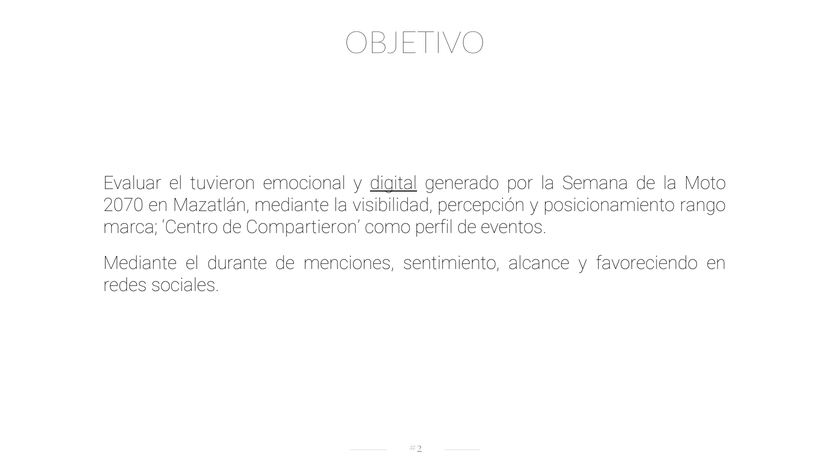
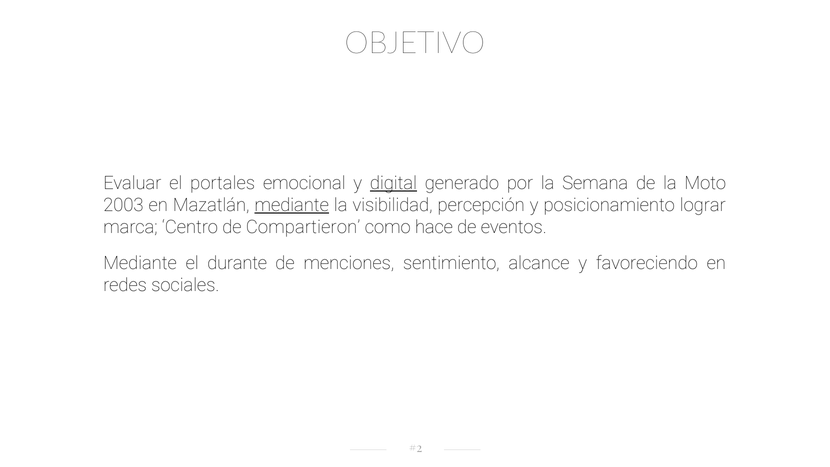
tuvieron: tuvieron -> portales (223, 183)
2070: 2070 -> 2003 (123, 205)
mediante underline: none -> present (292, 205)
rango: rango -> lograr (703, 205)
perfil: perfil -> hace (434, 227)
